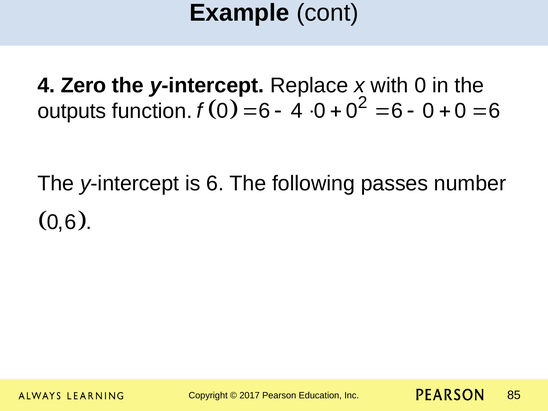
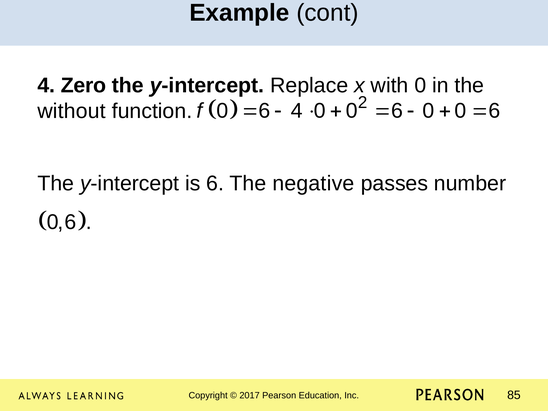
outputs: outputs -> without (72, 111)
following: following -> negative (313, 184)
